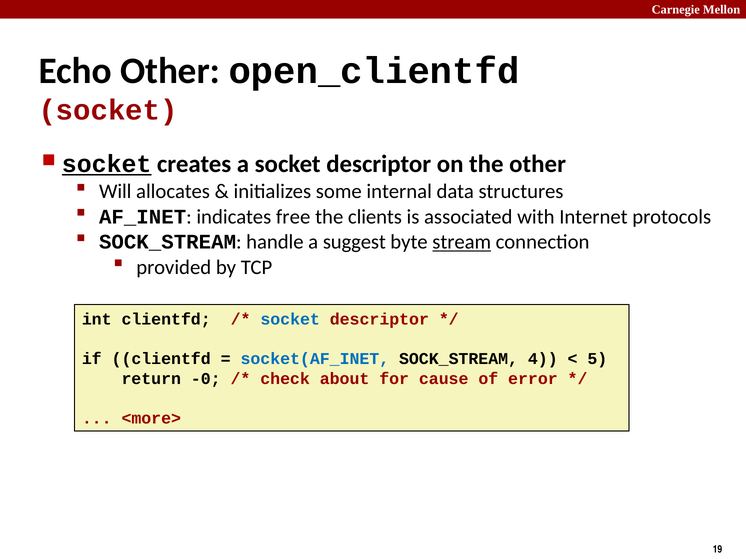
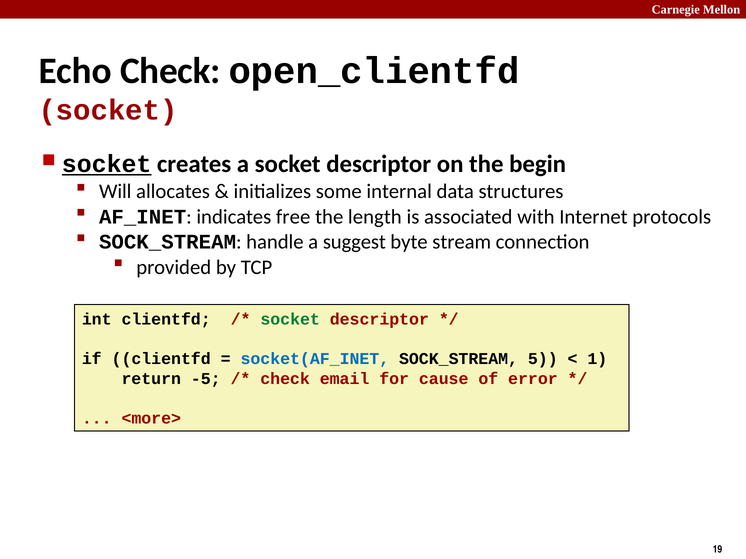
Echo Other: Other -> Check (170, 71)
the other: other -> begin (538, 164)
clients: clients -> length (375, 217)
stream underline: present -> none (462, 242)
socket colour: blue -> green (290, 319)
4: 4 -> 5 (543, 359)
5: 5 -> 1 (597, 359)
-0: -0 -> -5 (206, 379)
about: about -> email (345, 379)
